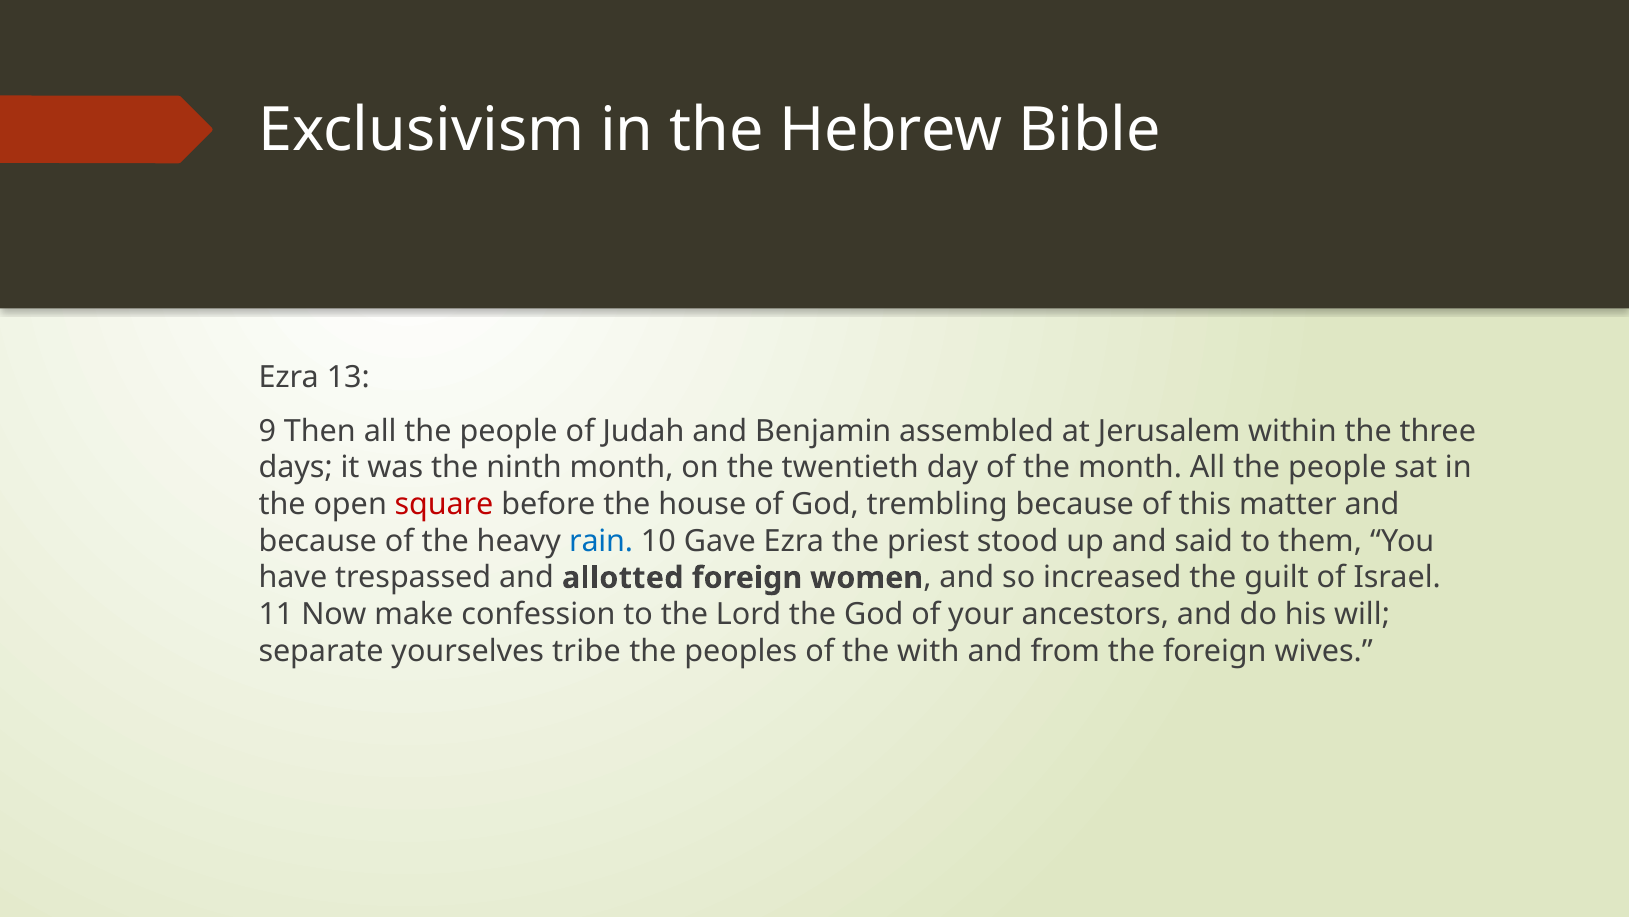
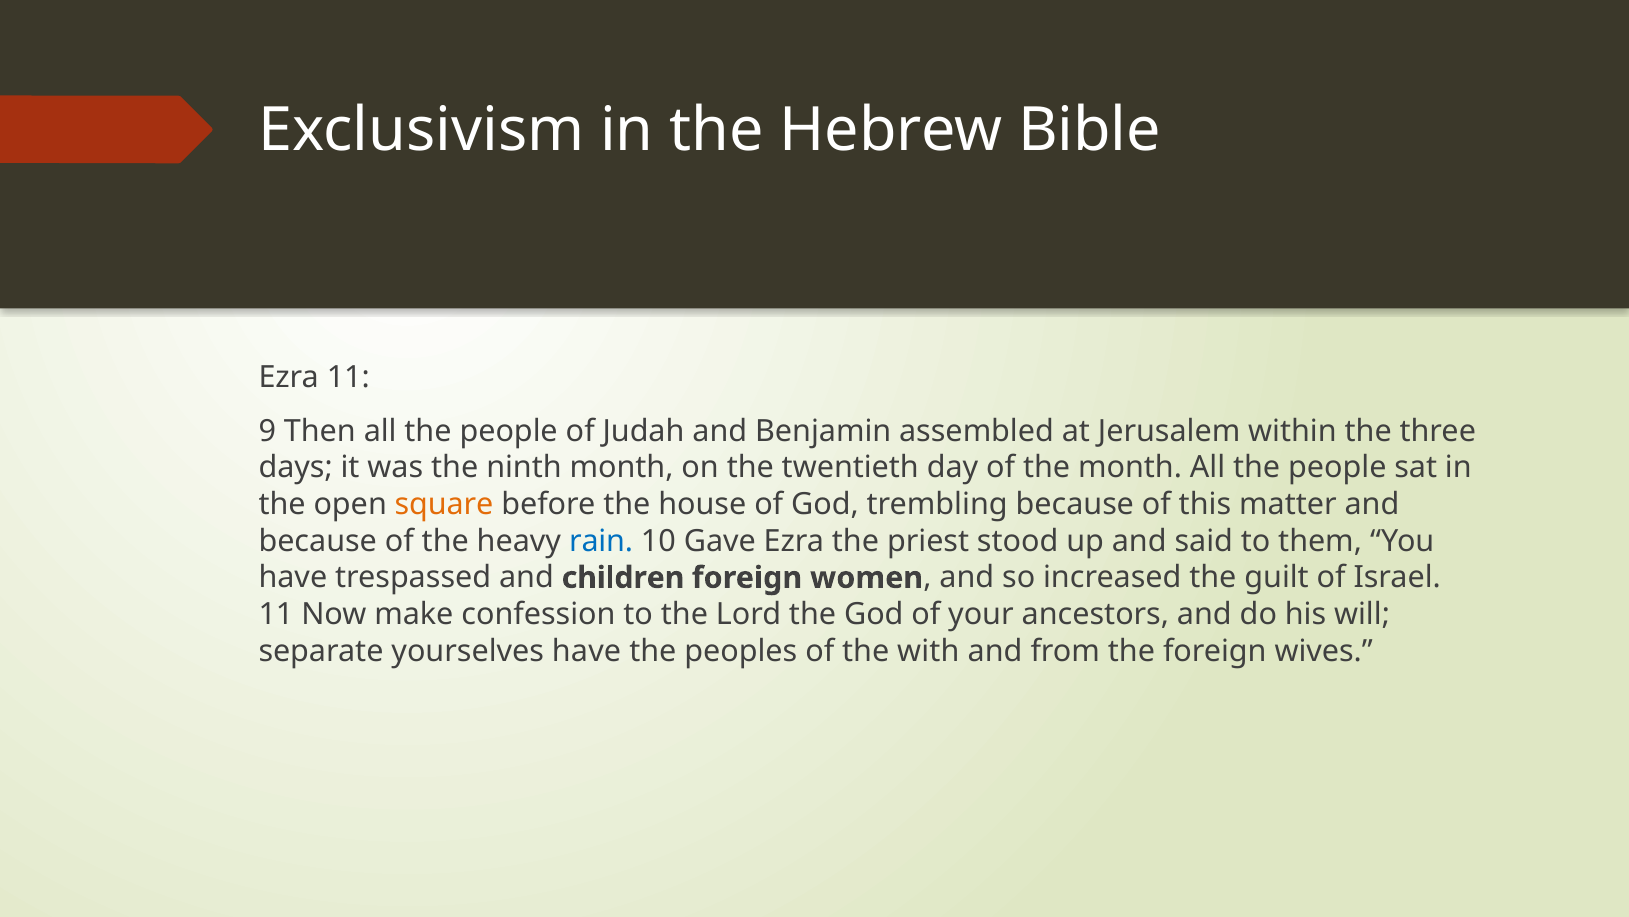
Ezra 13: 13 -> 11 (348, 377)
square colour: red -> orange (444, 504)
allotted: allotted -> children (623, 577)
yourselves tribe: tribe -> have (587, 651)
